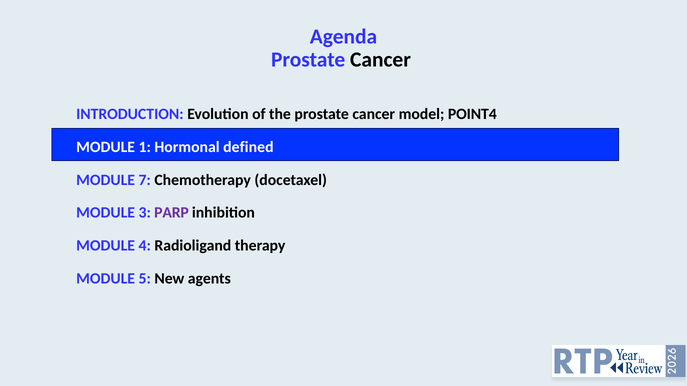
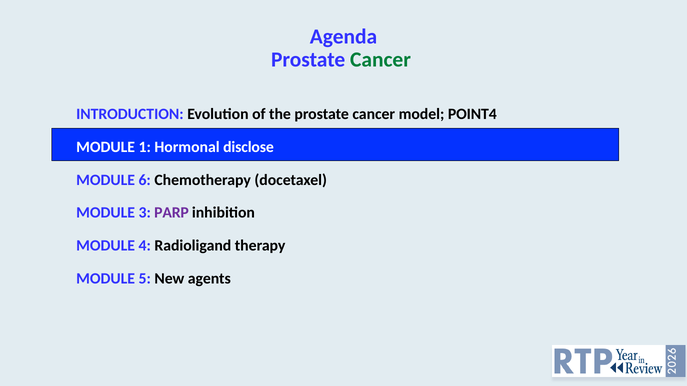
Cancer colour: black -> green (380, 60)
defined: defined -> disclose (249, 147)
7: 7 -> 6 (145, 180)
